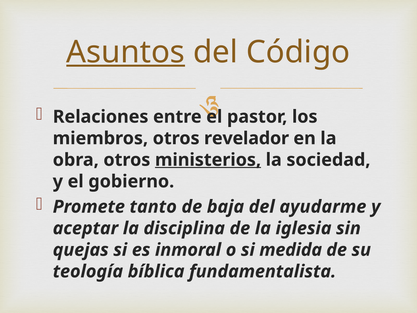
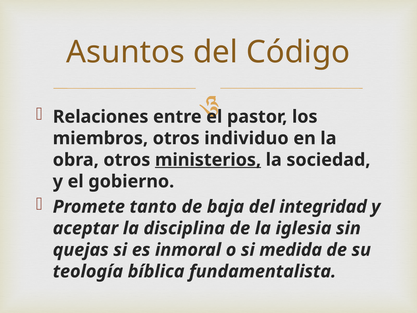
Asuntos underline: present -> none (126, 52)
revelador: revelador -> individuo (246, 138)
ayudarme: ayudarme -> integridad (323, 207)
